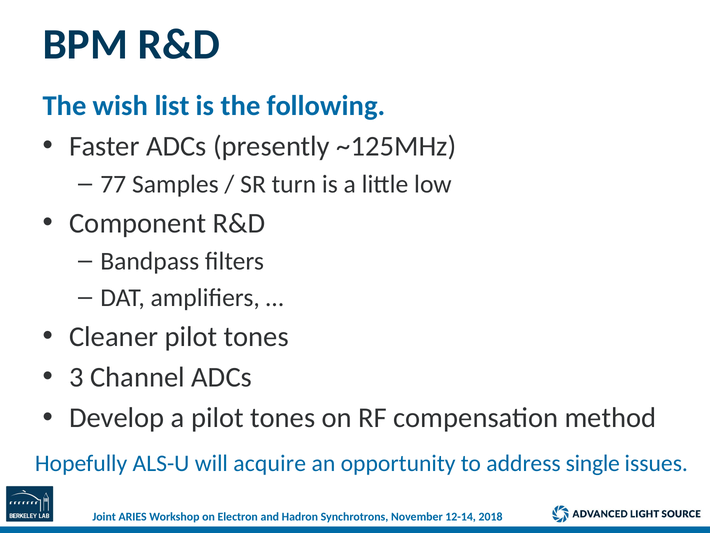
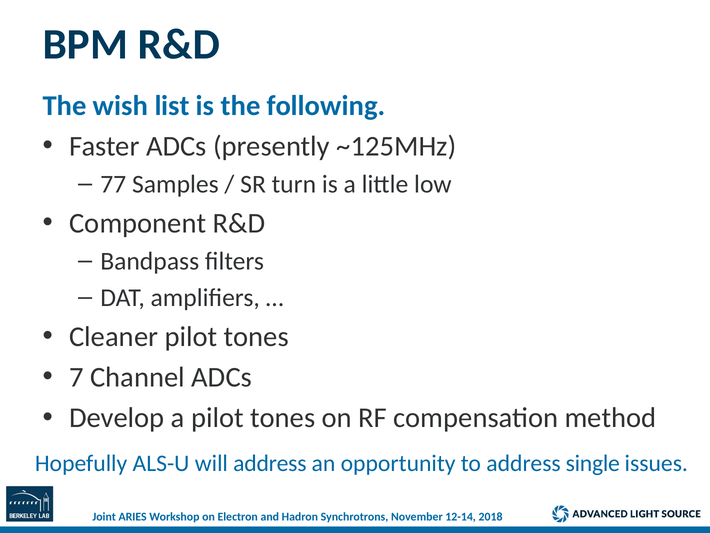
3: 3 -> 7 (76, 377)
will acquire: acquire -> address (270, 463)
